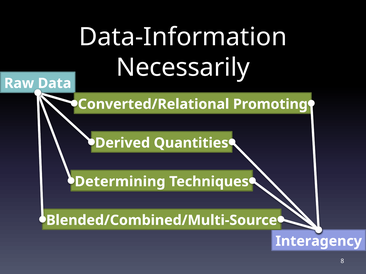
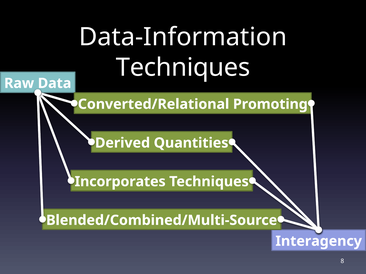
Necessarily: Necessarily -> Techniques (183, 68)
Determining: Determining -> Incorporates (120, 182)
